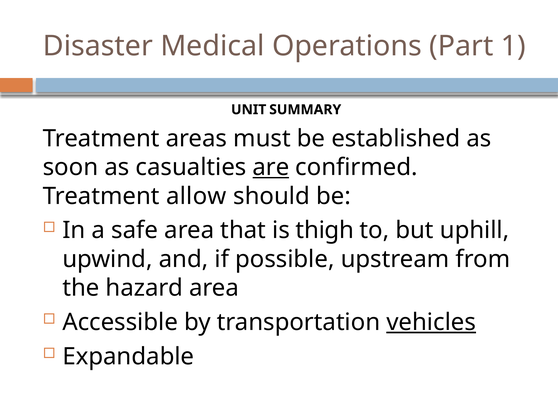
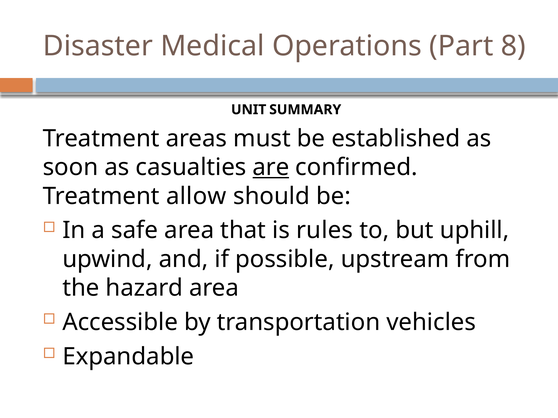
1: 1 -> 8 (513, 46)
thigh: thigh -> rules (325, 231)
vehicles underline: present -> none (431, 323)
